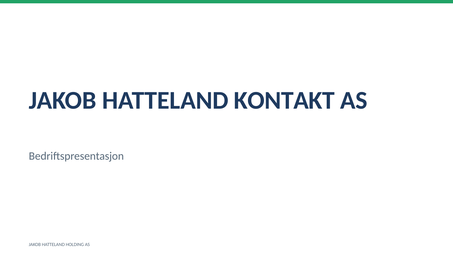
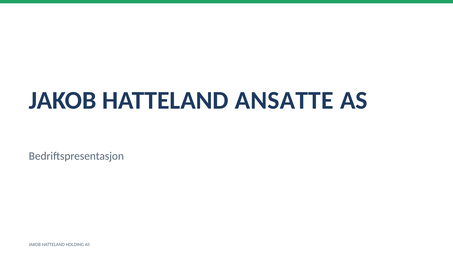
KONTAKT: KONTAKT -> ANSATTE (284, 100)
